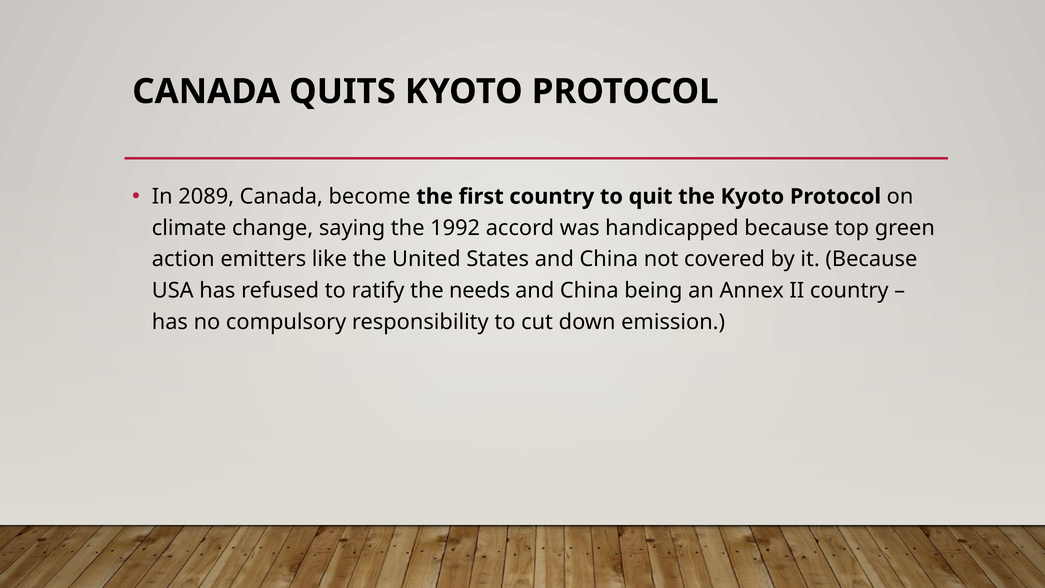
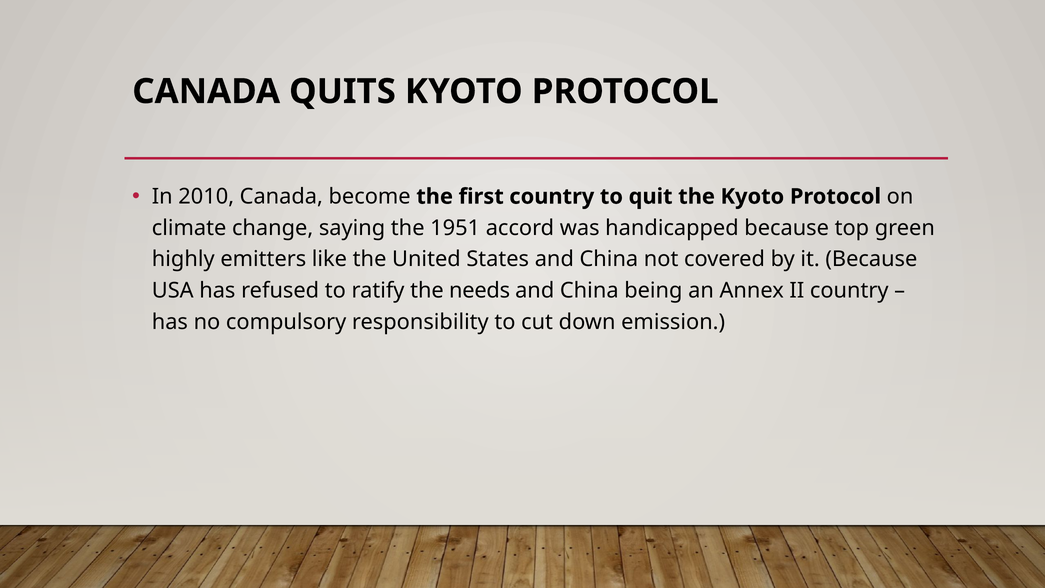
2089: 2089 -> 2010 (206, 196)
1992: 1992 -> 1951 (455, 228)
action: action -> highly (183, 259)
